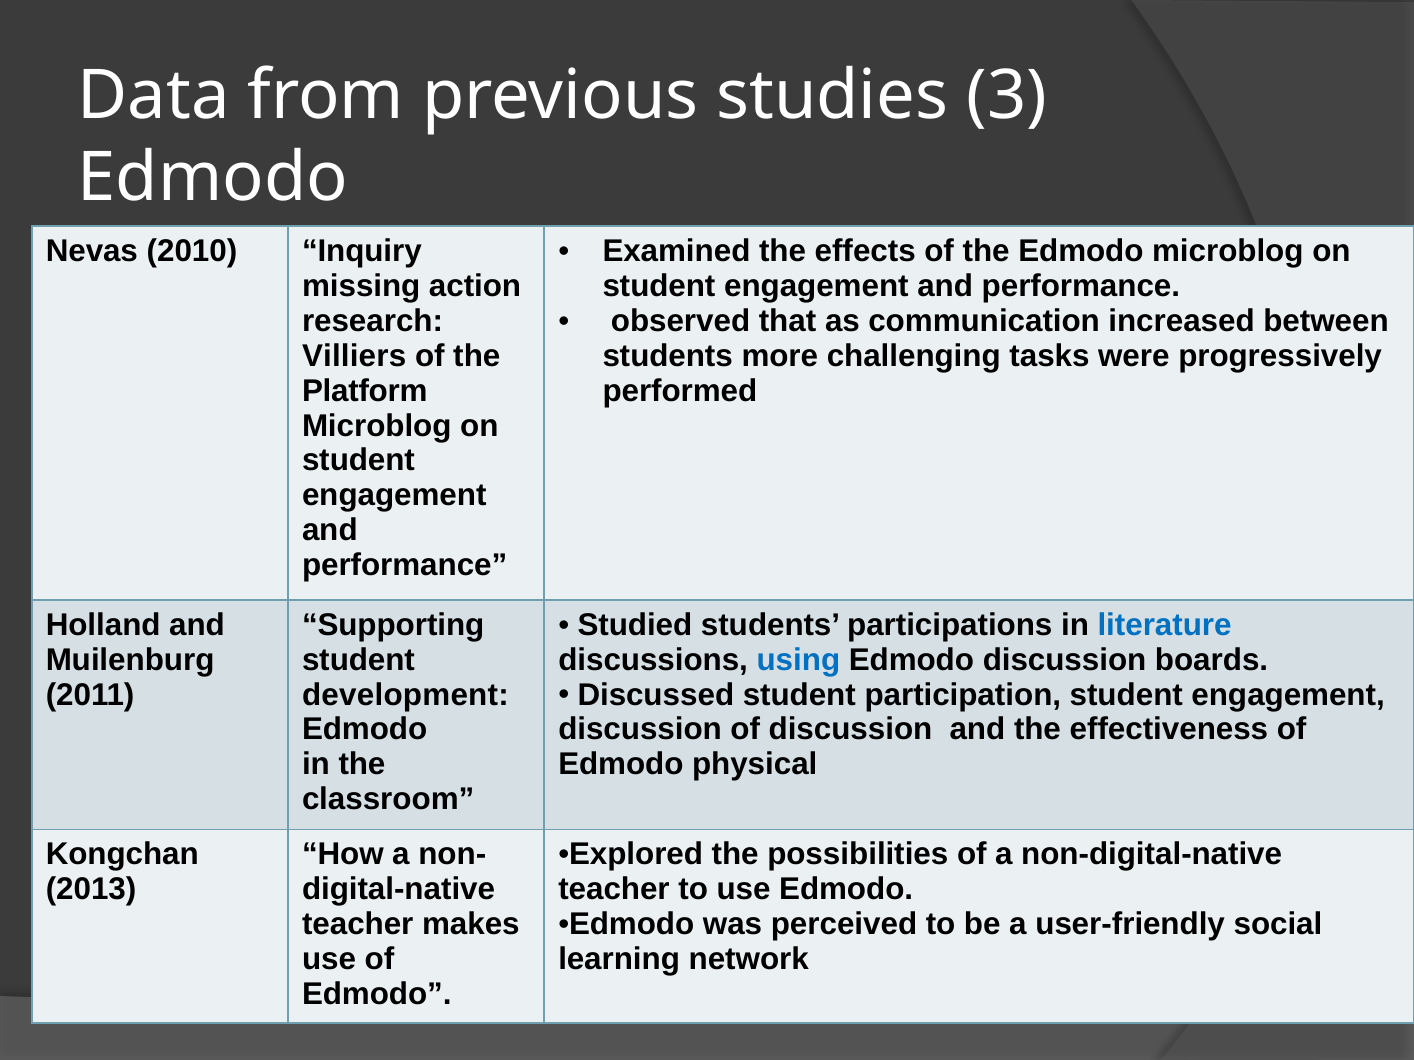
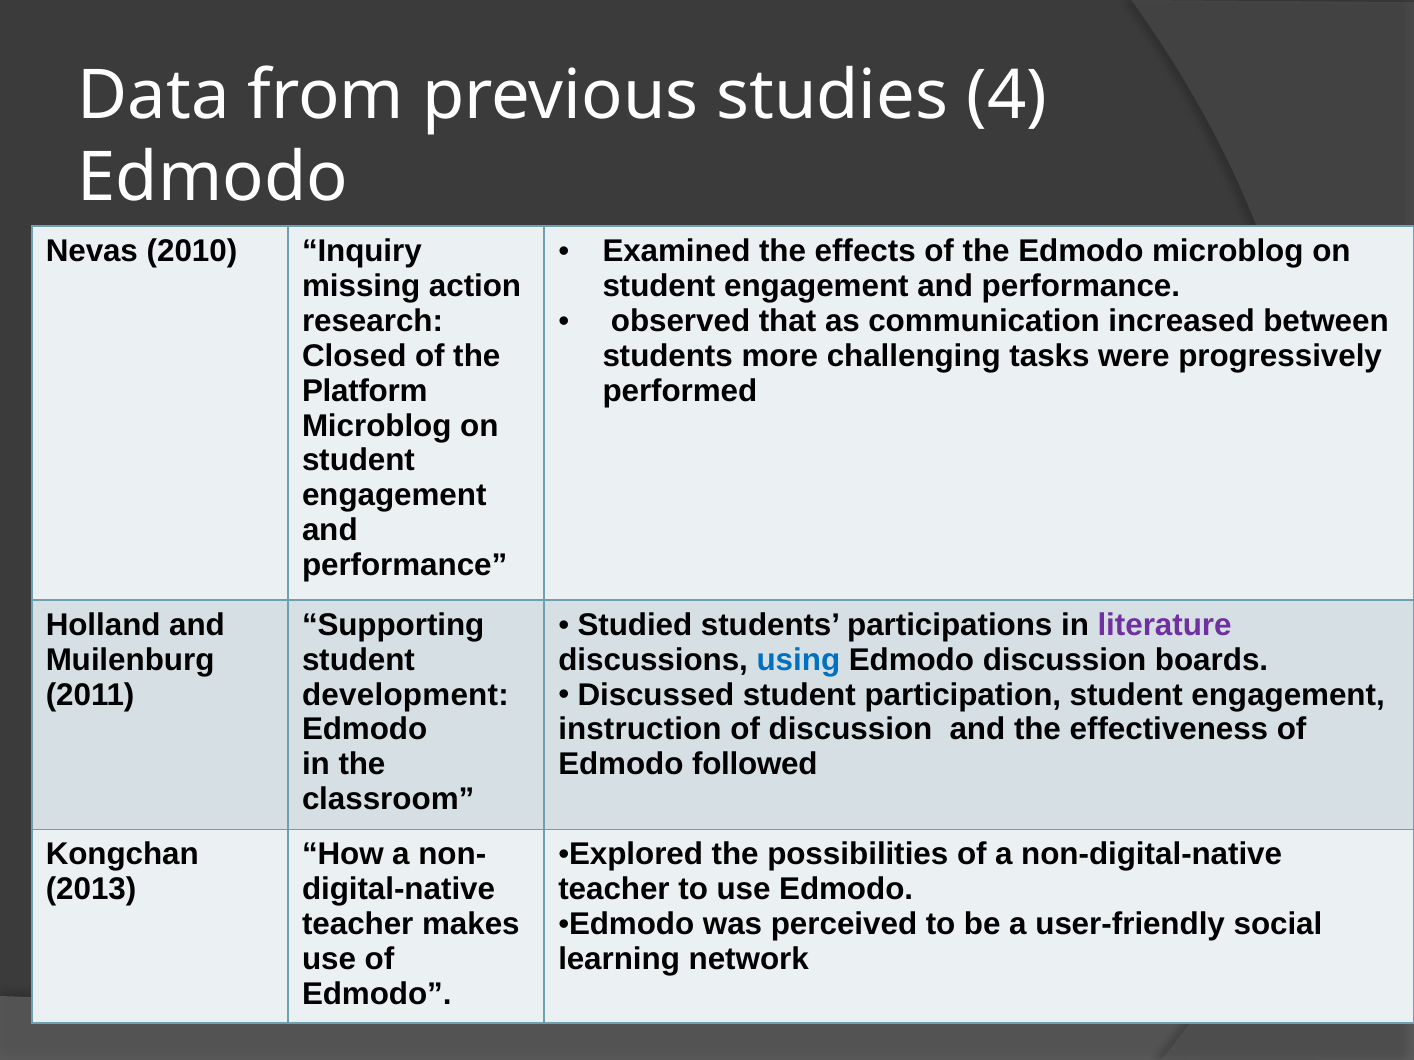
3: 3 -> 4 (1007, 95)
Villiers: Villiers -> Closed (354, 356)
literature colour: blue -> purple (1165, 625)
discussion: discussion -> instruction (640, 730)
physical: physical -> followed (755, 765)
